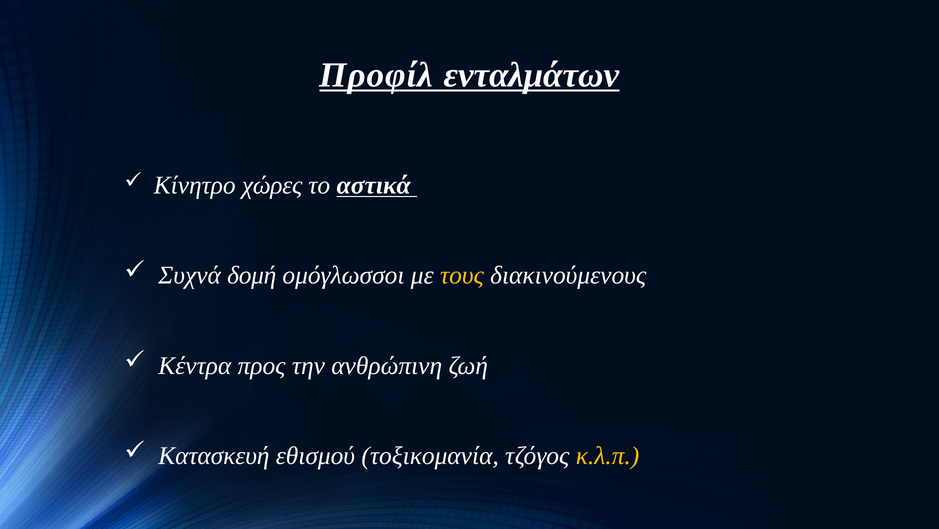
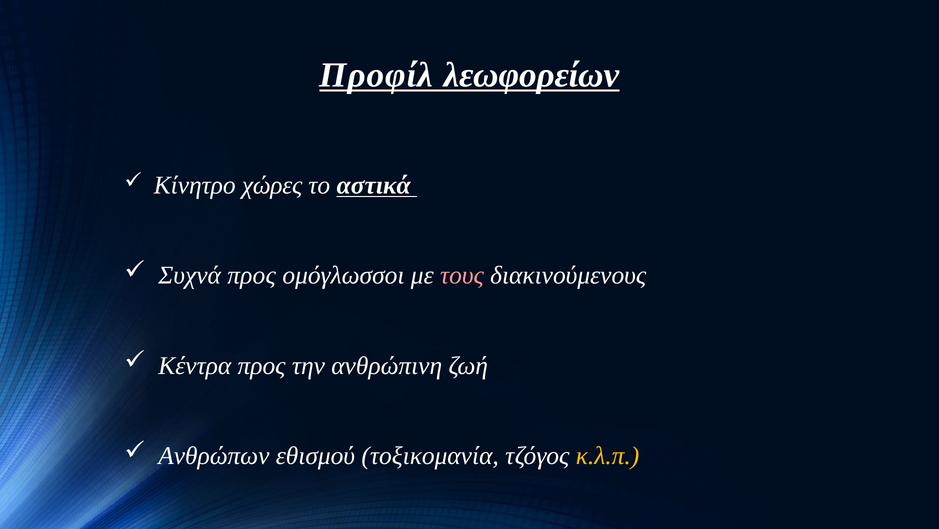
ενταλμάτων: ενταλμάτων -> λεωφορείων (532, 75)
Συχνά δομή: δομή -> προς (252, 275)
τους colour: yellow -> pink (462, 275)
Κατασκευή: Κατασκευή -> Ανθρώπων (214, 455)
